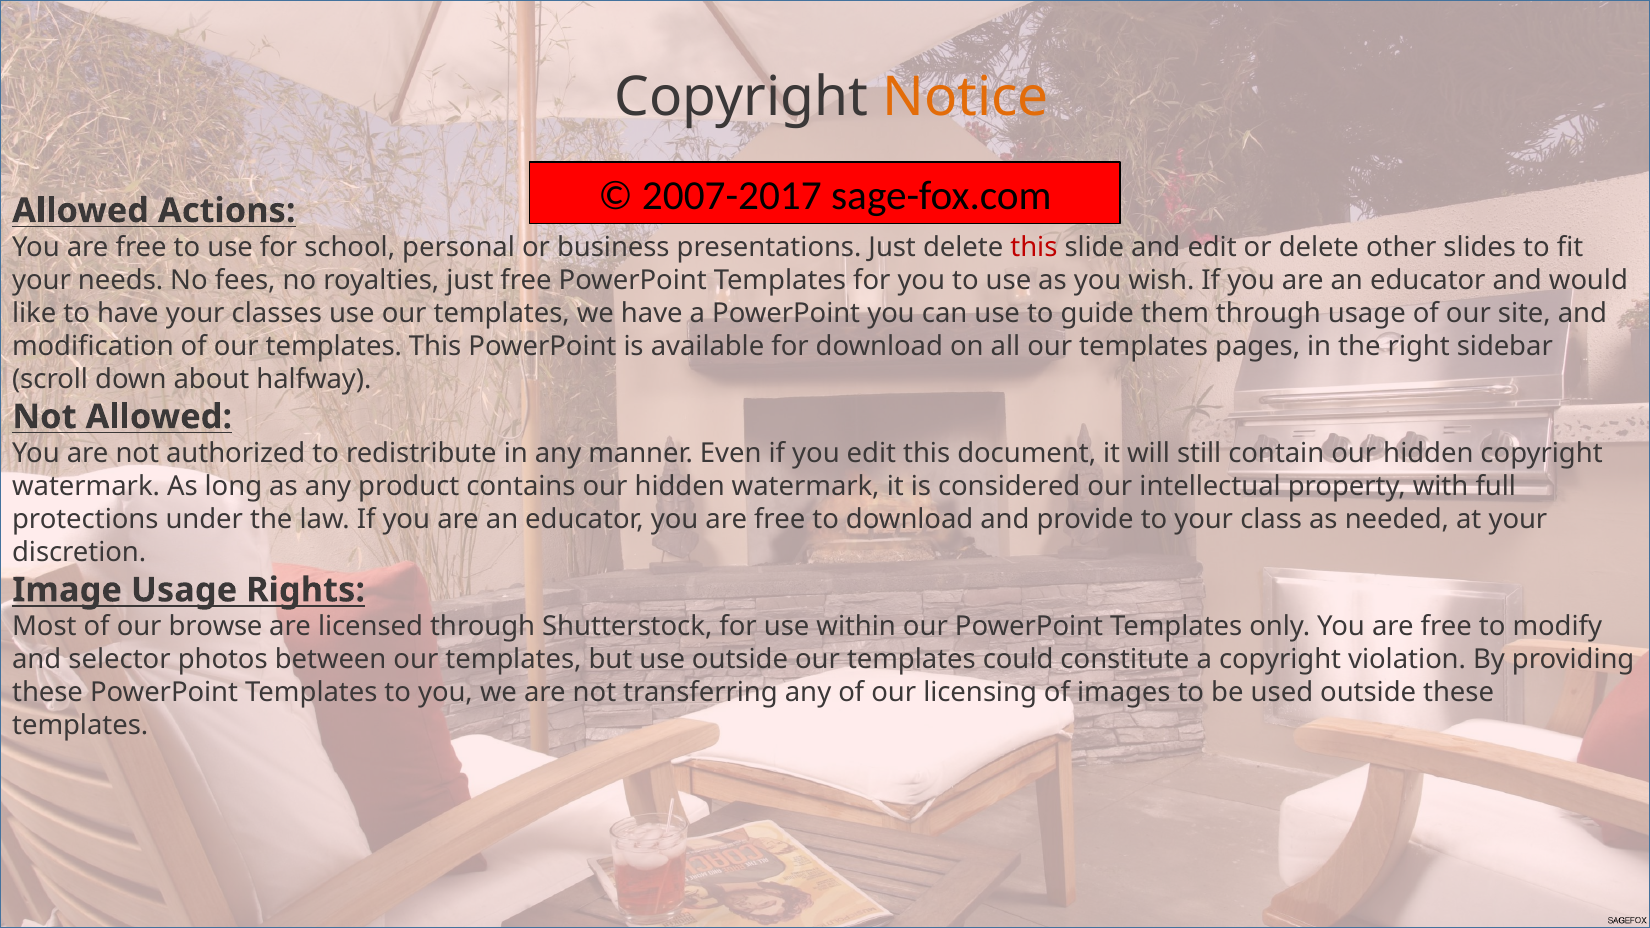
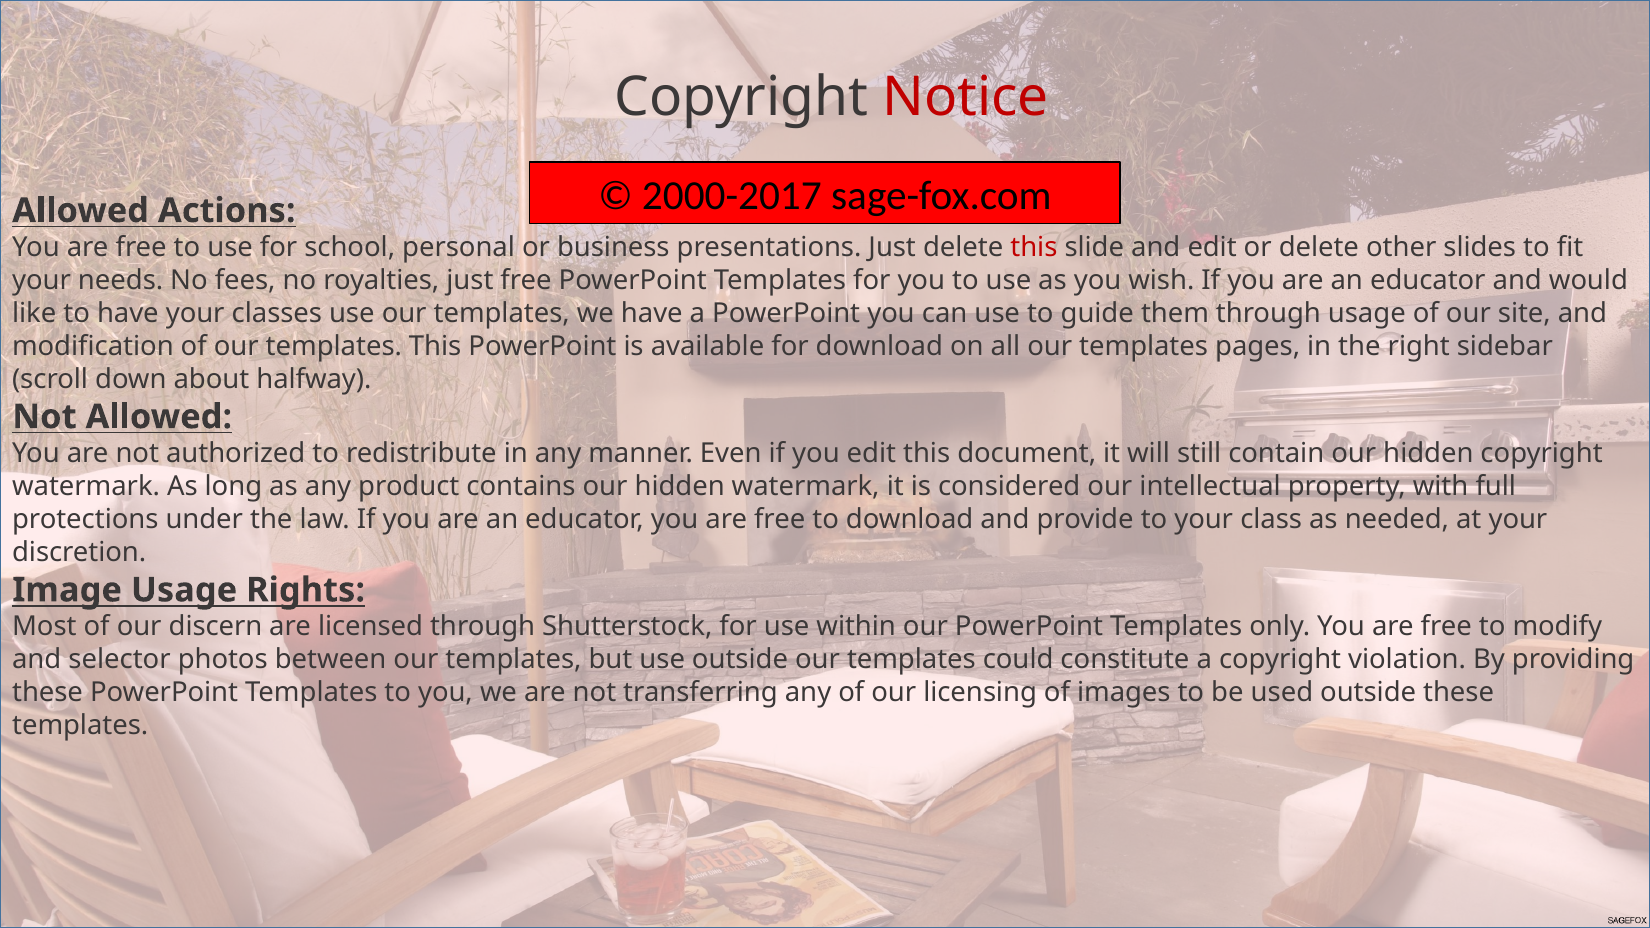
Notice colour: orange -> red (966, 98)
2007-2017: 2007-2017 -> 2000-2017 (732, 196)
browse: browse -> discern (216, 627)
